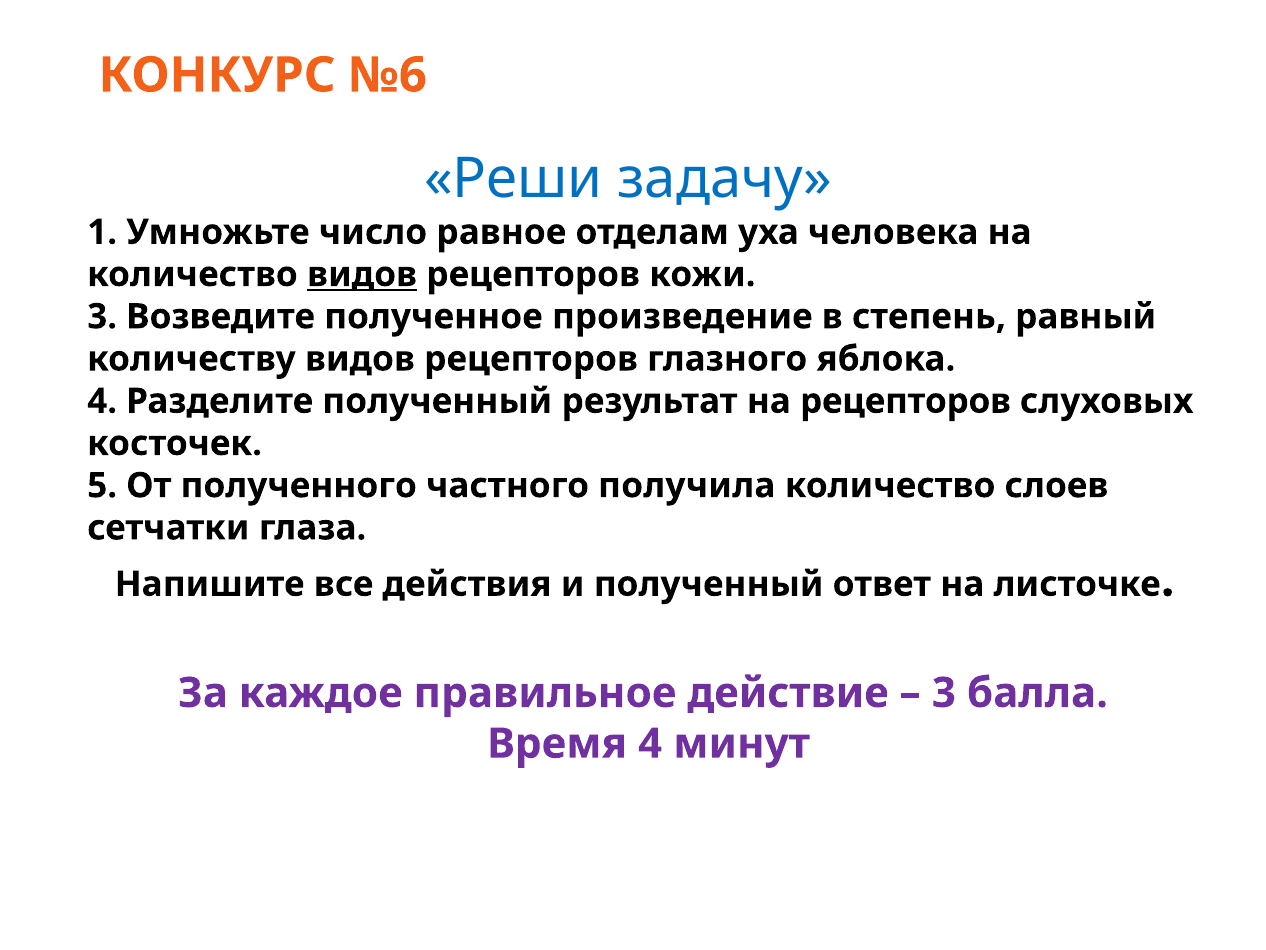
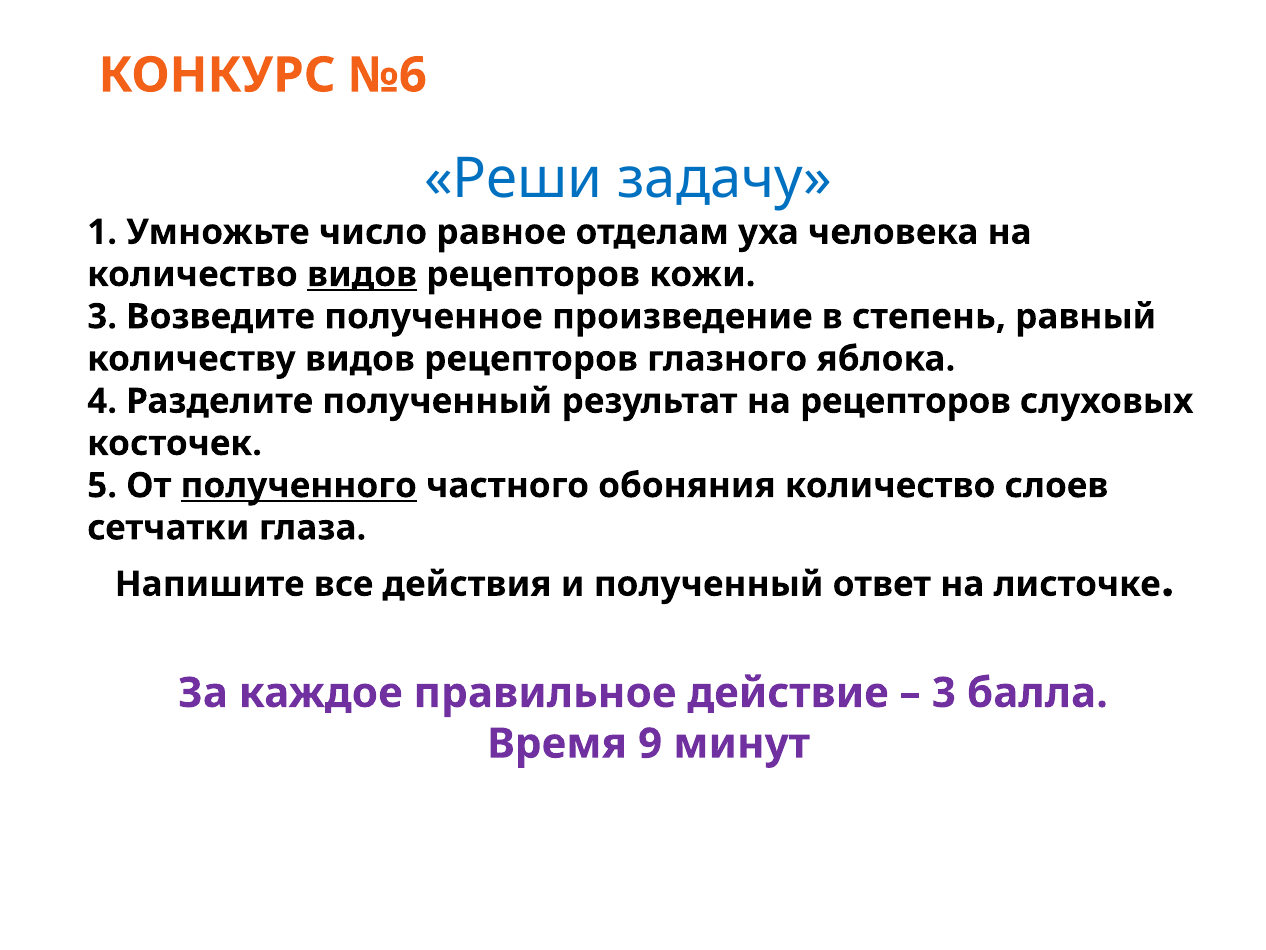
полученного underline: none -> present (299, 485)
получила: получила -> обоняния (687, 485)
Время 4: 4 -> 9 (650, 743)
